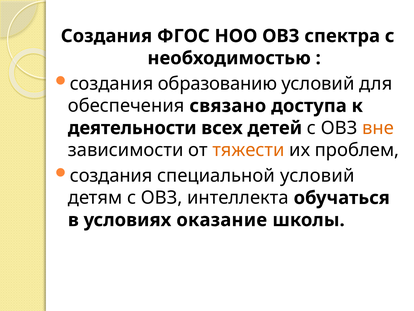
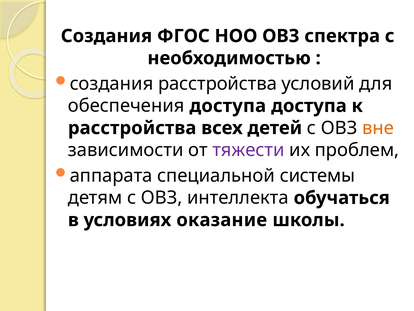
создания образованию: образованию -> расстройства (218, 84)
обеспечения связано: связано -> доступа (228, 106)
деятельности: деятельности -> расстройства (132, 128)
тяжести colour: orange -> purple (248, 150)
создания: создания -> аппарата (111, 175)
специальной условий: условий -> системы (317, 175)
